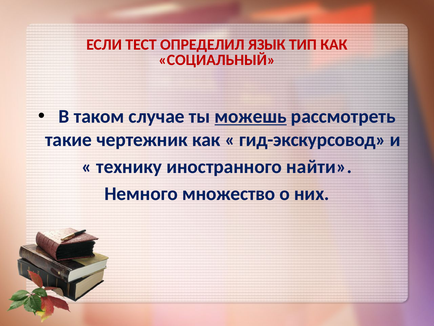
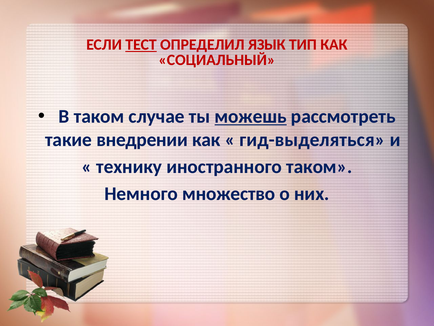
ТЕСТ underline: none -> present (141, 45)
чертежник: чертежник -> внедрении (142, 140)
гид-экскурсовод: гид-экскурсовод -> гид-выделяться (312, 140)
иностранного найти: найти -> таком (319, 167)
